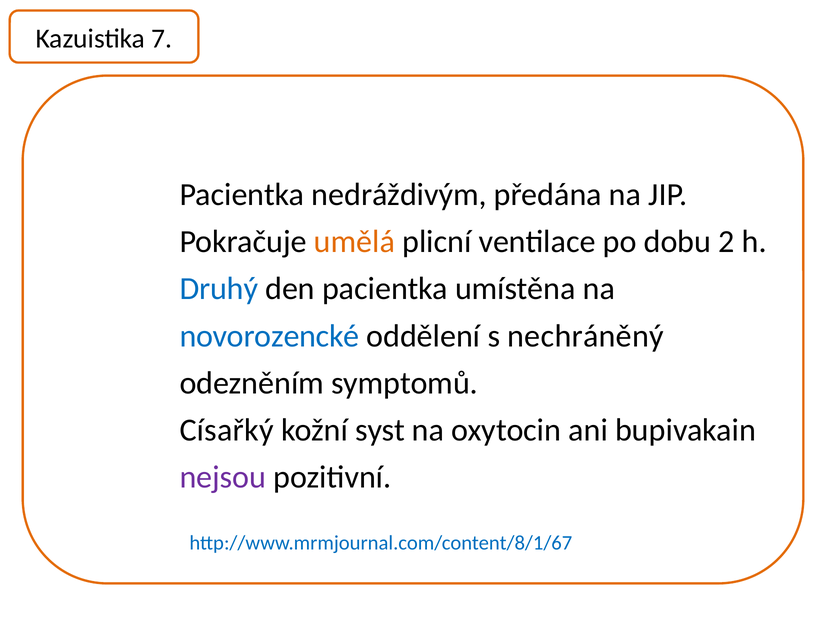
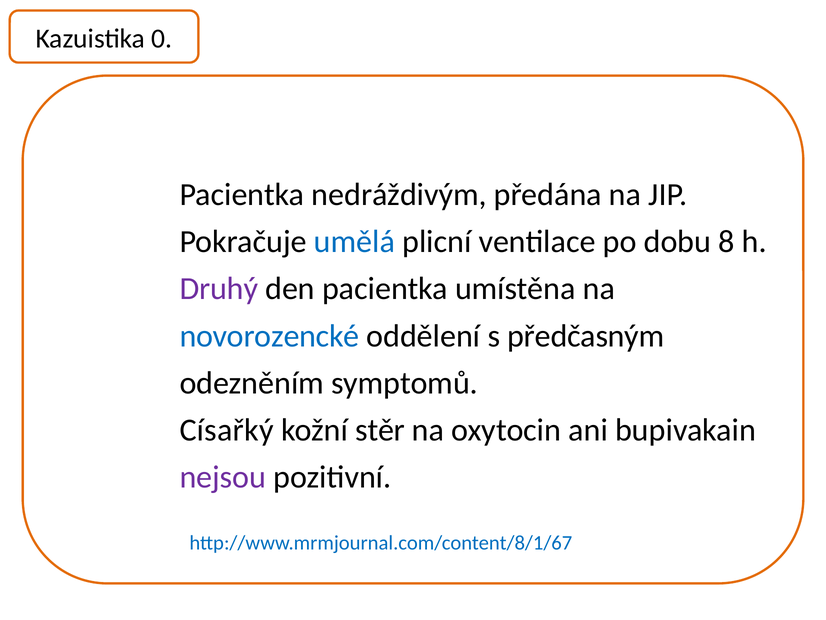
7: 7 -> 0 (162, 38)
umělá colour: orange -> blue (355, 242)
2: 2 -> 8 (727, 242)
Druhý colour: blue -> purple (219, 289)
nechráněný: nechráněný -> předčasným (586, 336)
syst: syst -> stěr (380, 430)
